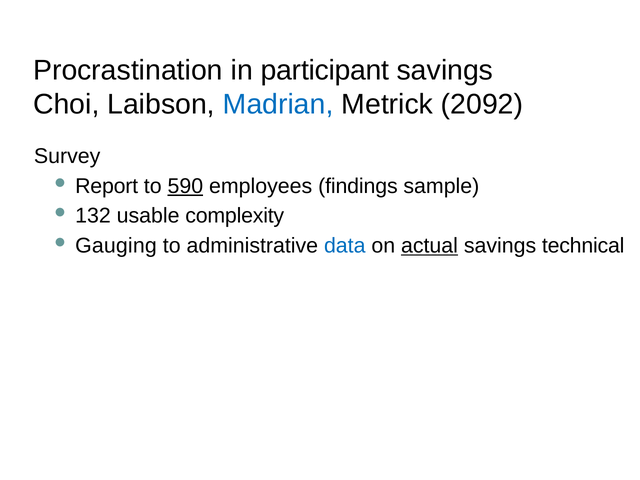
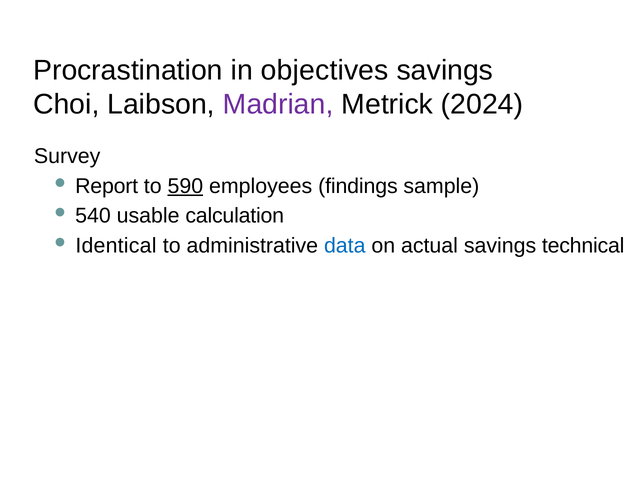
participant: participant -> objectives (325, 70)
Madrian colour: blue -> purple (278, 104)
2092: 2092 -> 2024 (482, 104)
132: 132 -> 540 (93, 216)
complexity: complexity -> calculation (235, 216)
Gauging: Gauging -> Identical (116, 246)
actual underline: present -> none (430, 246)
